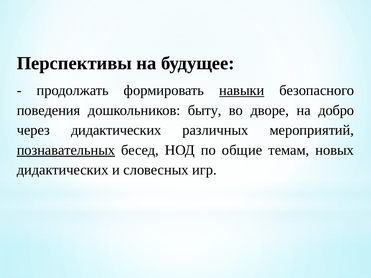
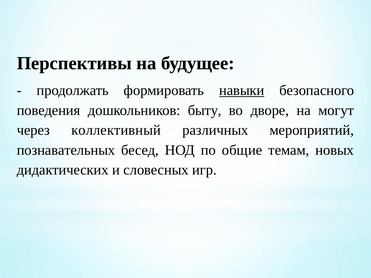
добро: добро -> могут (336, 110)
через дидактических: дидактических -> коллективный (116, 130)
познавательных underline: present -> none (66, 150)
